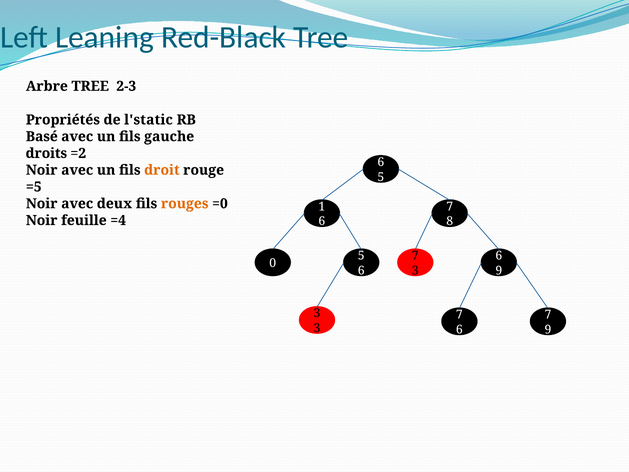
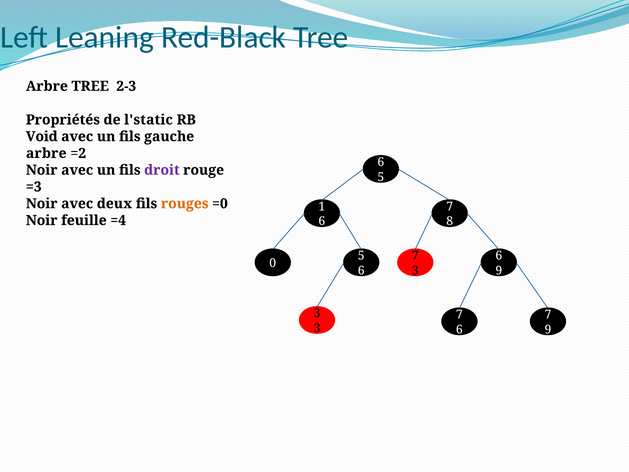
Basé: Basé -> Void (42, 136)
droits: droits -> arbre (46, 153)
droit colour: orange -> purple (162, 170)
=5: =5 -> =3 (34, 187)
